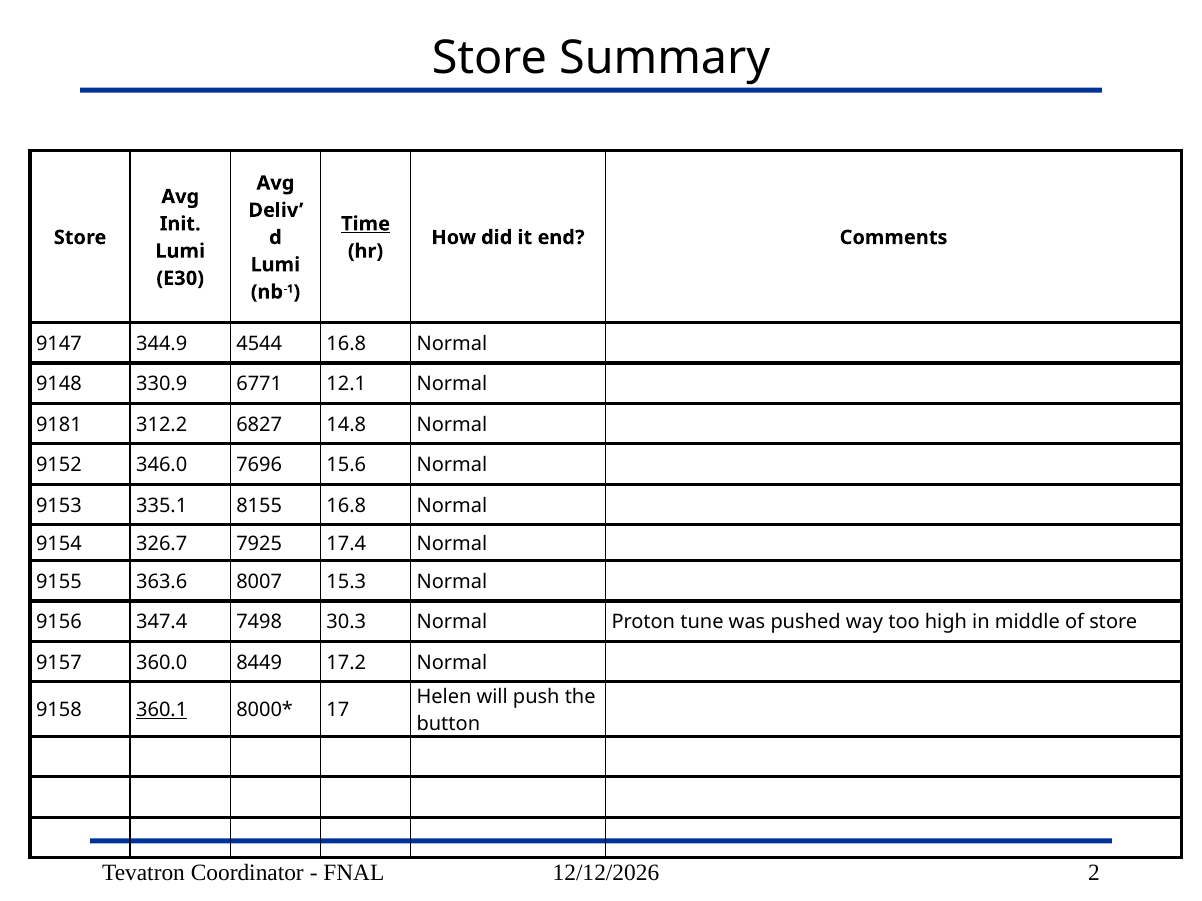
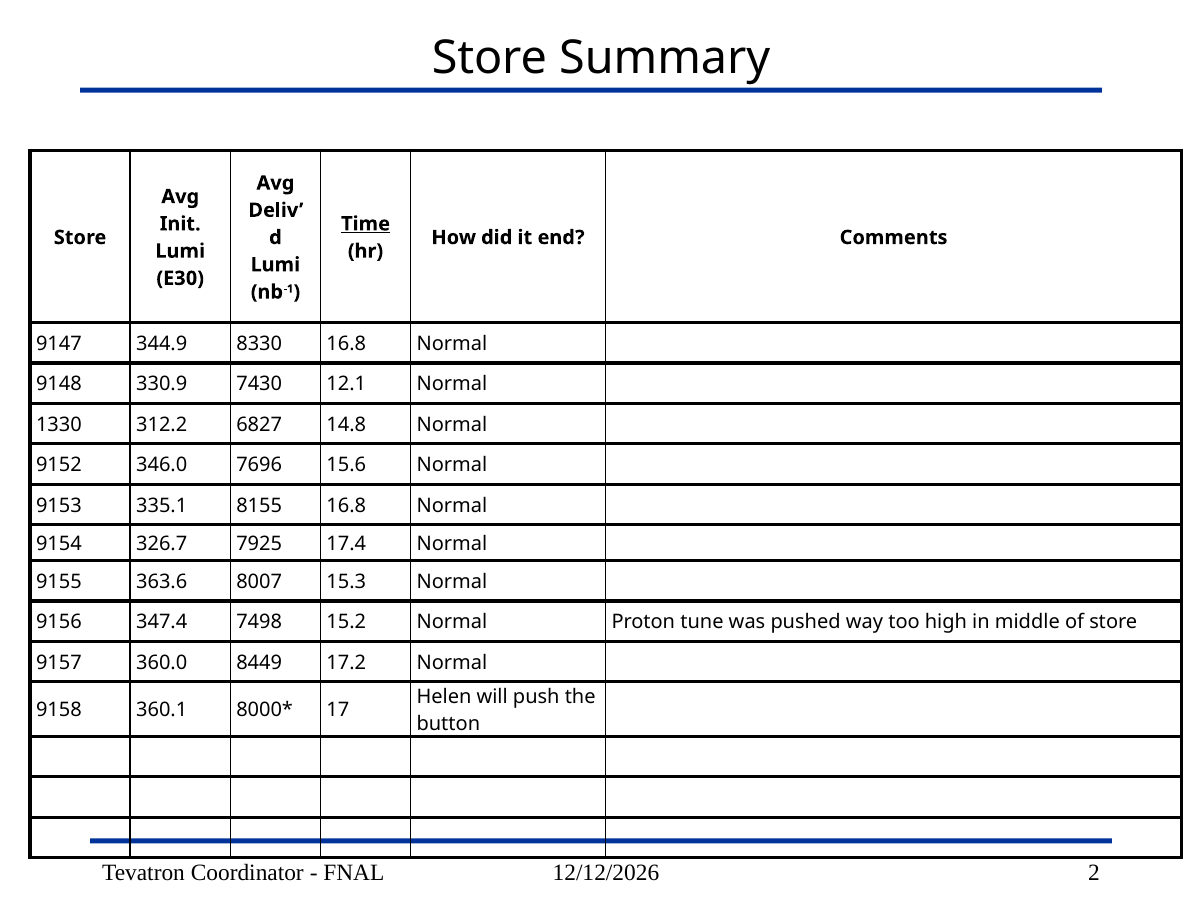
4544: 4544 -> 8330 (259, 344)
6771: 6771 -> 7430 (259, 385)
9181: 9181 -> 1330 (59, 425)
30.3: 30.3 -> 15.2 (346, 623)
360.1 underline: present -> none (162, 711)
